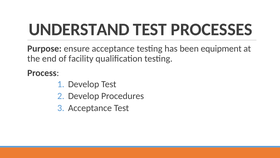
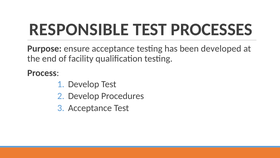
UNDERSTAND: UNDERSTAND -> RESPONSIBLE (79, 29)
equipment: equipment -> developed (221, 48)
